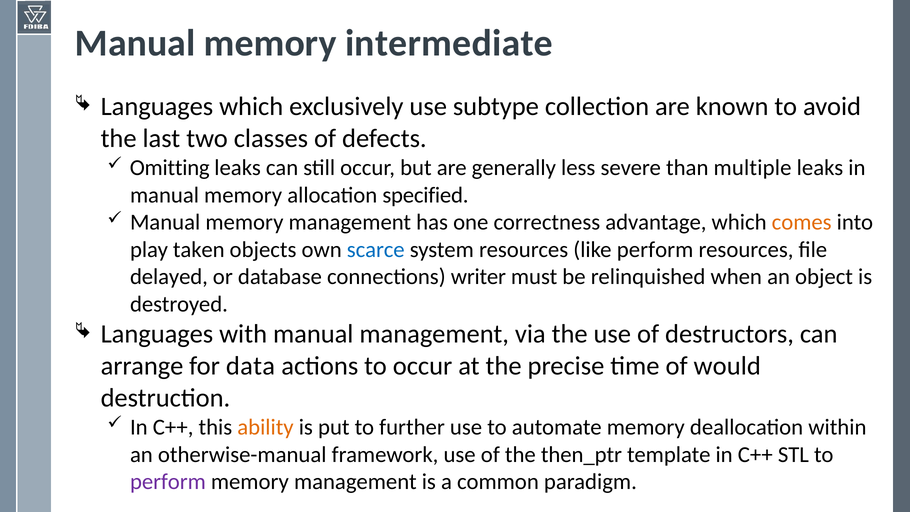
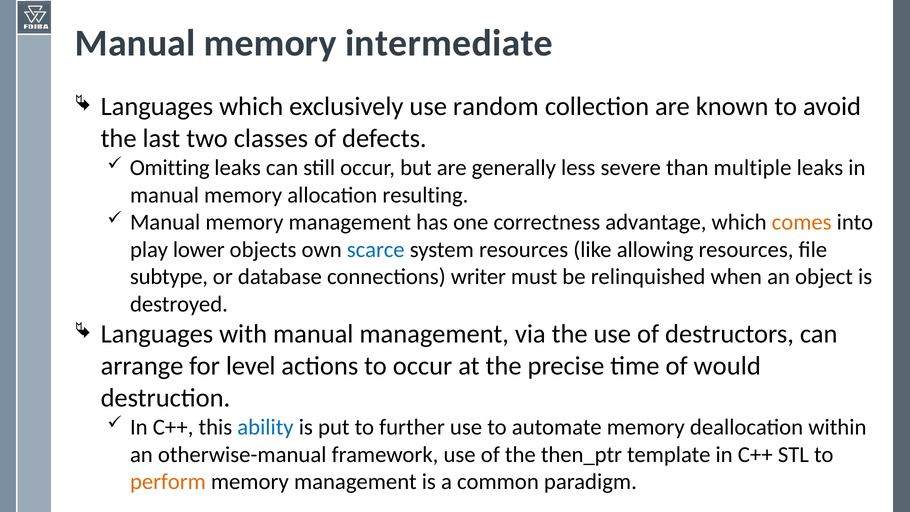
subtype: subtype -> random (496, 107)
specified: specified -> resulting (425, 195)
taken: taken -> lower (199, 250)
like perform: perform -> allowing (655, 250)
delayed: delayed -> subtype (169, 277)
data: data -> level (251, 366)
ability colour: orange -> blue (265, 427)
perform colour: purple -> orange (168, 482)
